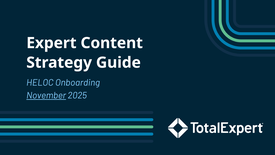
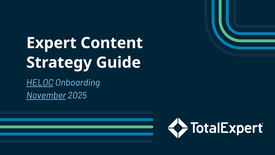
HELOC underline: none -> present (40, 83)
